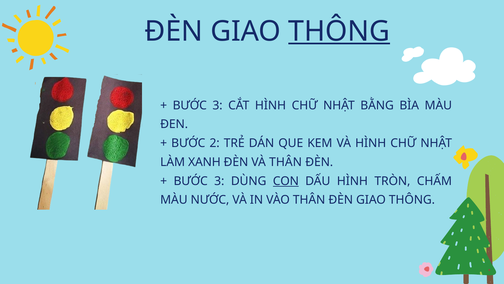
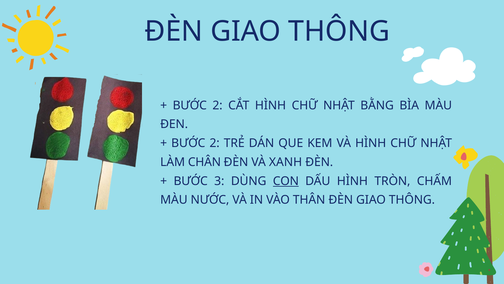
THÔNG underline: present -> none (339, 31)
3: 3 -> 2 (217, 105)
XANH: XANH -> CHÂN (204, 162)
VÀ THÂN: THÂN -> XANH (286, 162)
